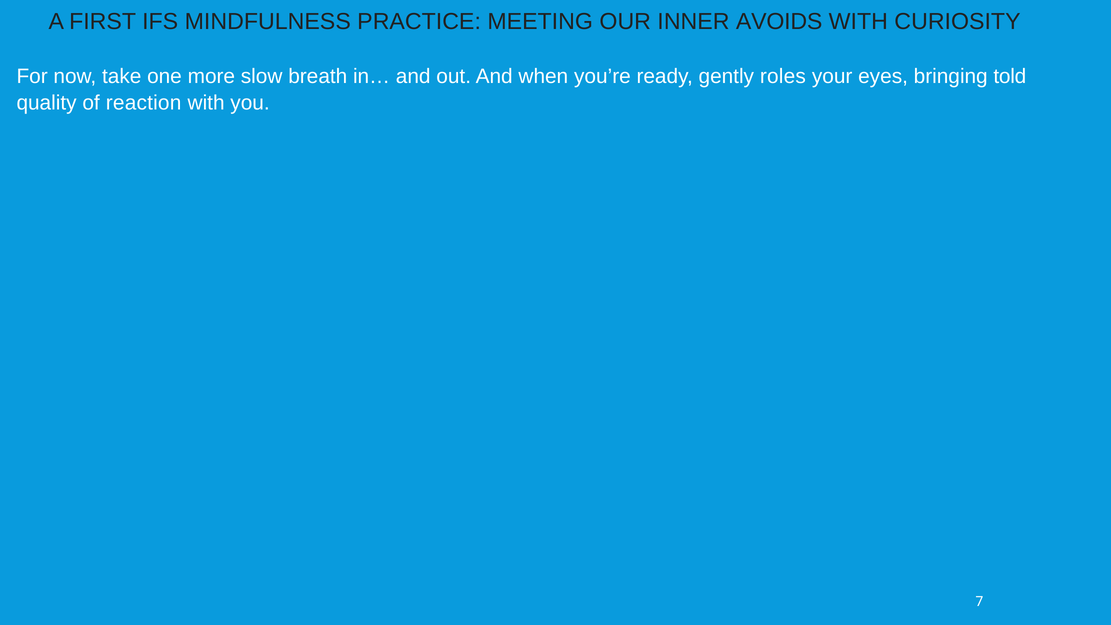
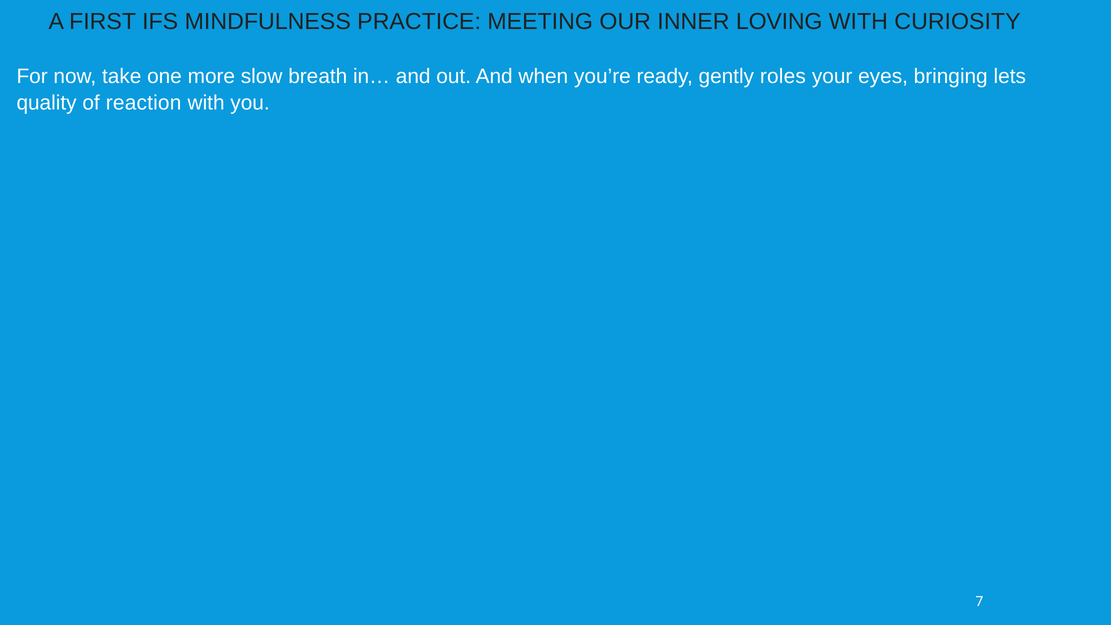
AVOIDS: AVOIDS -> LOVING (779, 22)
told: told -> lets (1010, 76)
